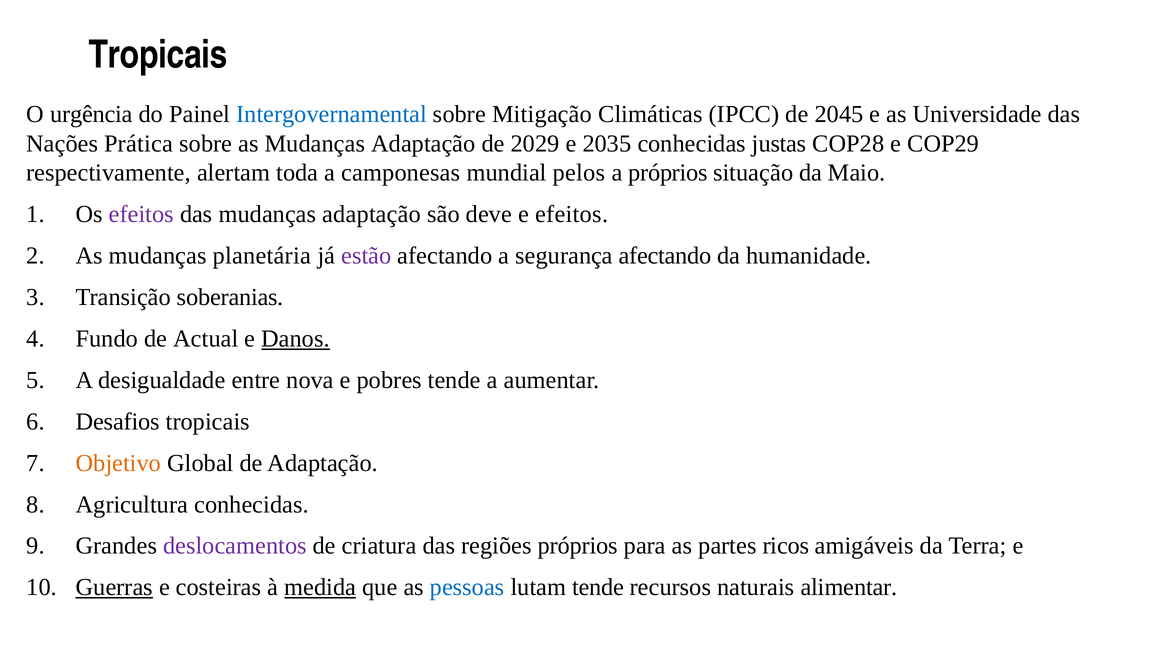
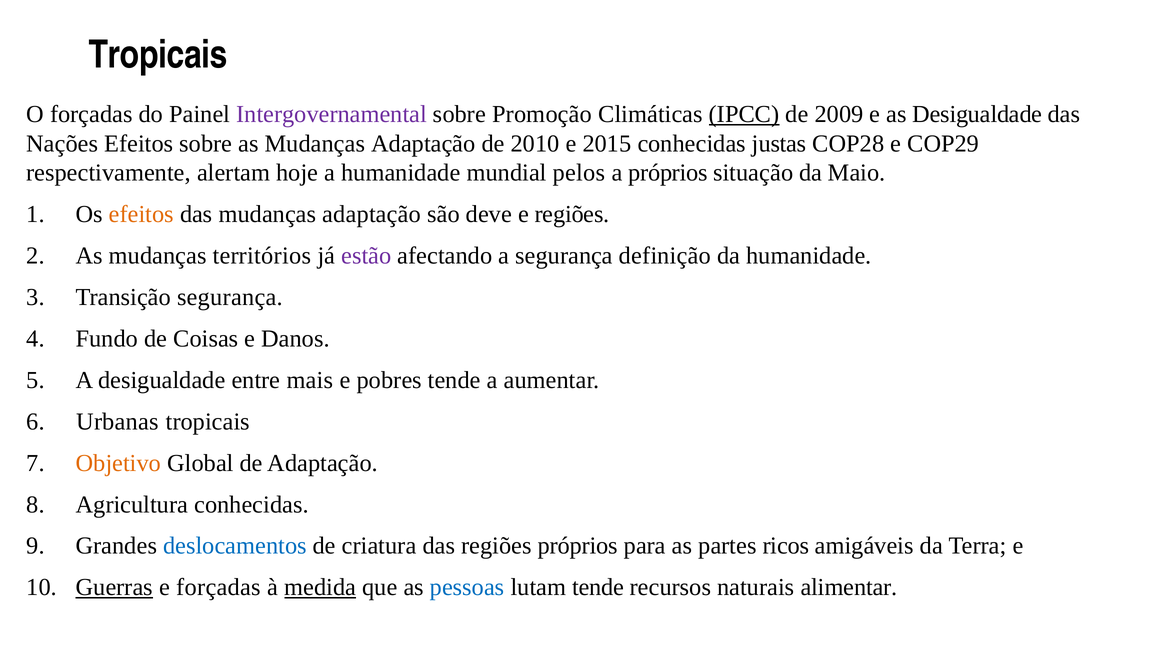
O urgência: urgência -> forçadas (91, 114)
Intergovernamental colour: blue -> purple (332, 114)
Mitigação: Mitigação -> Promoção (542, 114)
IPCC underline: none -> present (744, 114)
2045: 2045 -> 2009 (839, 114)
as Universidade: Universidade -> Desigualdade (977, 114)
Nações Prática: Prática -> Efeitos (139, 144)
2029: 2029 -> 2010 (535, 144)
2035: 2035 -> 2015 (607, 144)
toda: toda -> hoje (297, 173)
a camponesas: camponesas -> humanidade (401, 173)
efeitos colour: purple -> orange (141, 214)
e efeitos: efeitos -> regiões (572, 214)
planetária: planetária -> territórios (262, 256)
segurança afectando: afectando -> definição (665, 256)
Transição soberanias: soberanias -> segurança (230, 297)
Actual: Actual -> Coisas (206, 339)
Danos underline: present -> none (296, 339)
nova: nova -> mais (310, 380)
Desafios: Desafios -> Urbanas (118, 422)
deslocamentos colour: purple -> blue (235, 546)
e costeiras: costeiras -> forçadas (218, 587)
